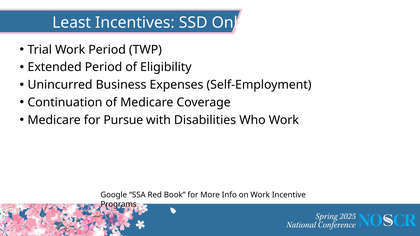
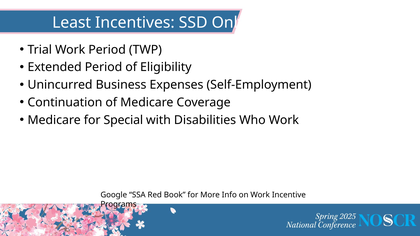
Pursue: Pursue -> Special (123, 120)
